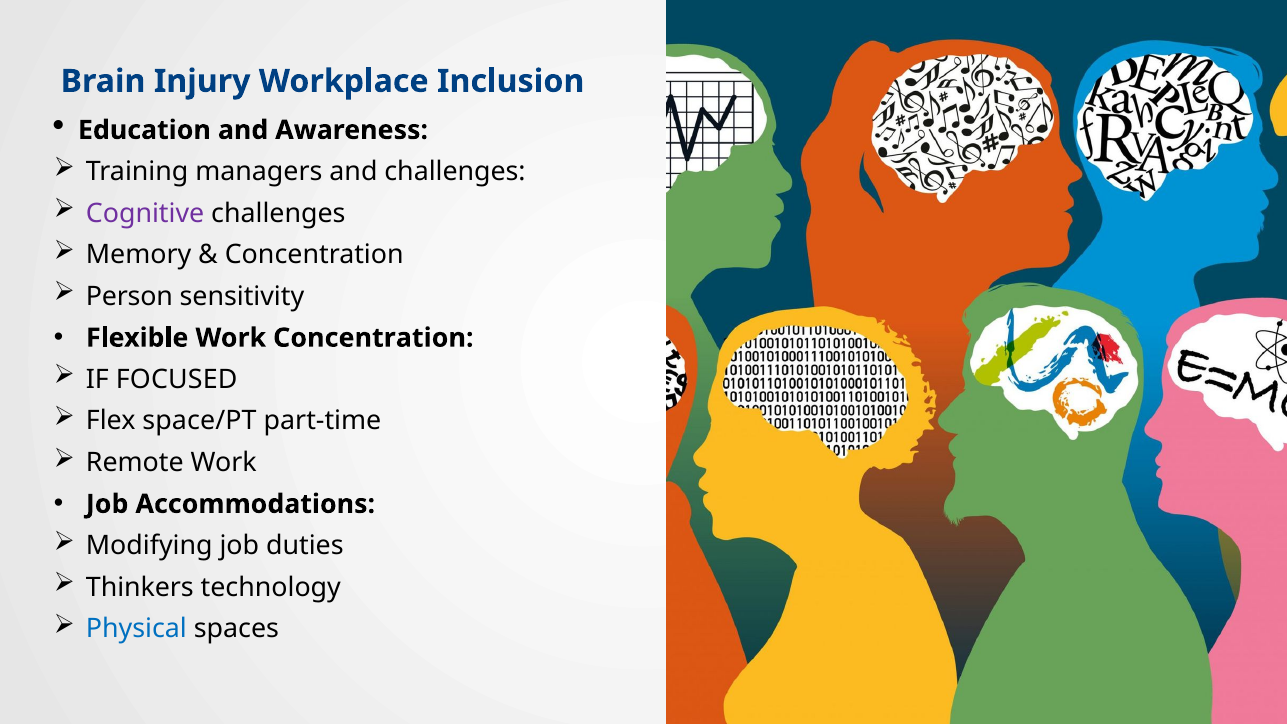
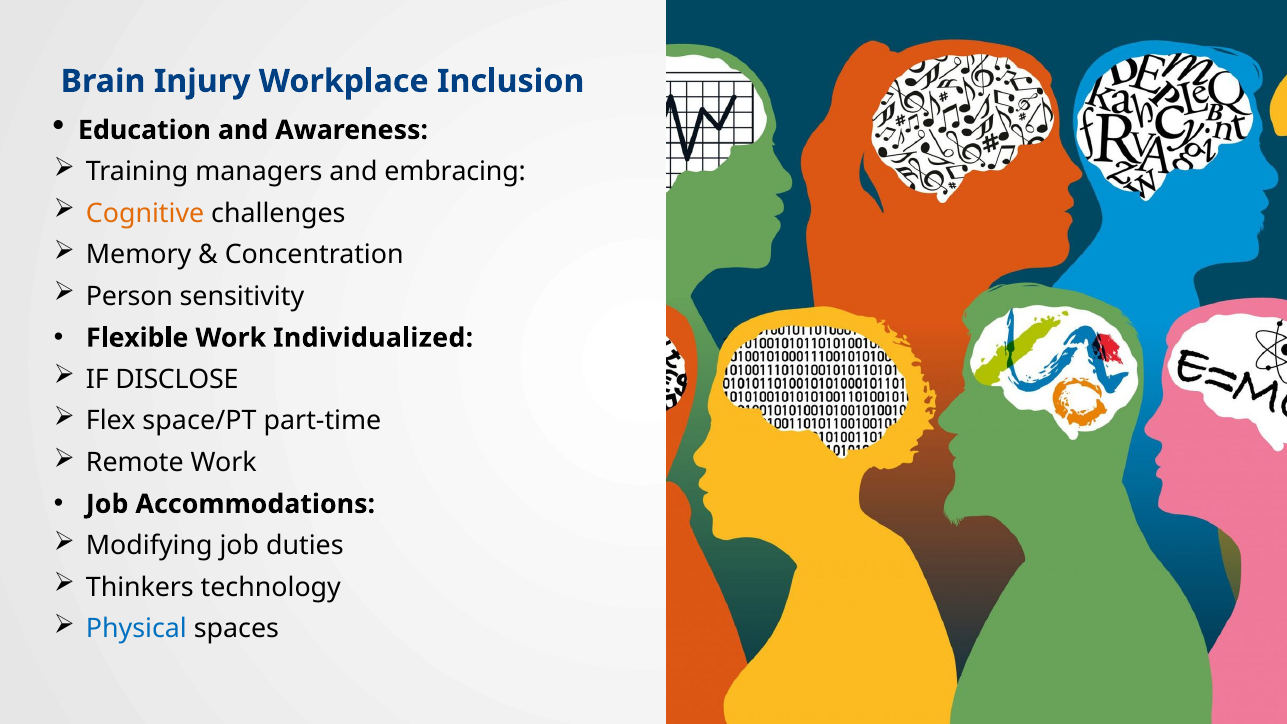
and challenges: challenges -> embracing (455, 172)
Cognitive colour: purple -> orange (145, 213)
Work Concentration: Concentration -> Individualized (373, 338)
FOCUSED: FOCUSED -> DISCLOSE (177, 379)
